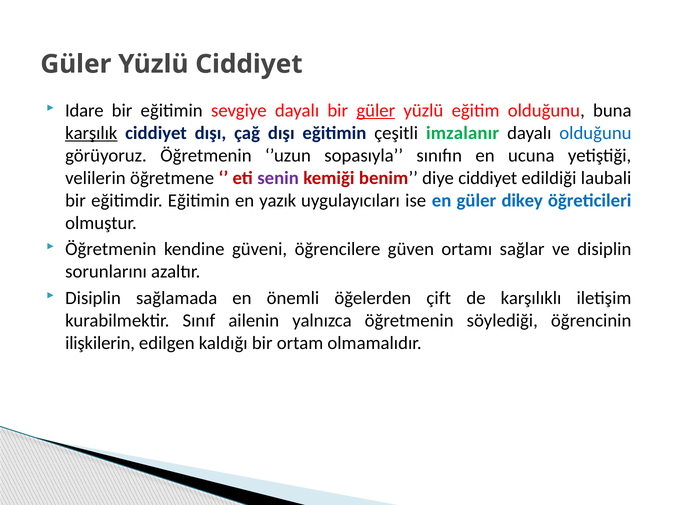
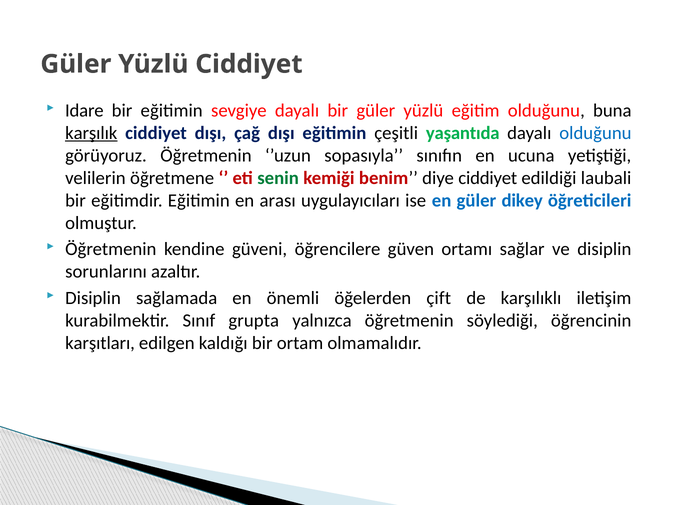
güler underline: present -> none (376, 111)
imzalanır: imzalanır -> yaşantıda (463, 133)
senin colour: purple -> green (278, 178)
yazık: yazık -> arası (278, 201)
ailenin: ailenin -> grupta (254, 321)
ilişkilerin: ilişkilerin -> karşıtları (100, 343)
